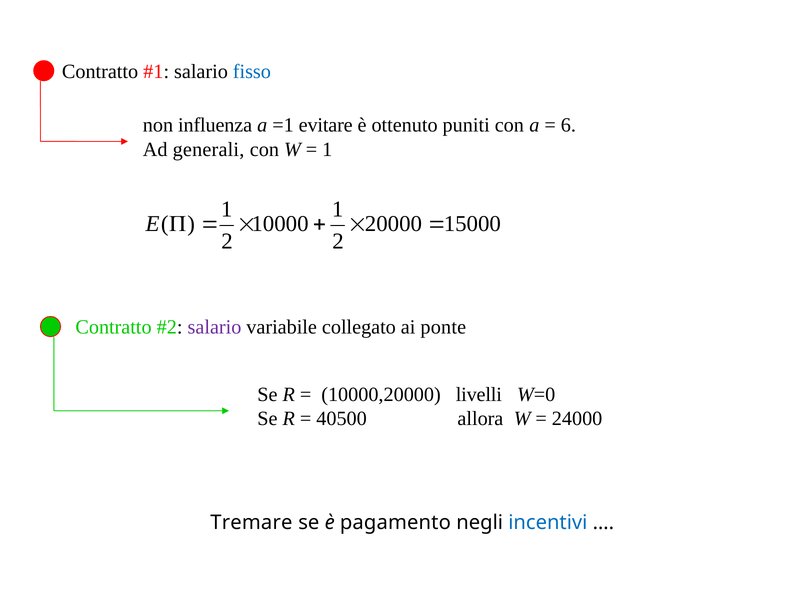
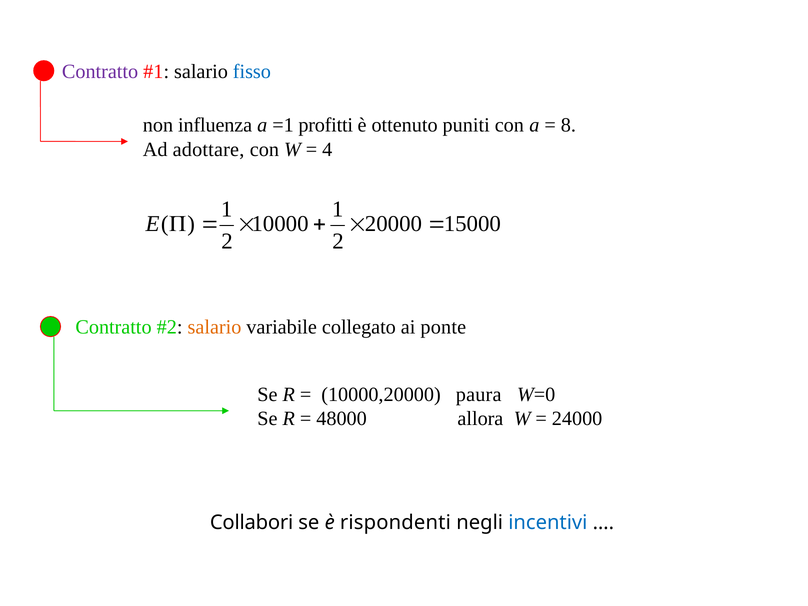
Contratto colour: black -> purple (100, 71)
evitare: evitare -> profitti (326, 125)
6: 6 -> 8 (568, 125)
generali: generali -> adottare (209, 149)
1: 1 -> 4 (327, 149)
salario colour: purple -> orange (214, 327)
livelli: livelli -> paura (479, 395)
40500: 40500 -> 48000 (342, 419)
Tremare: Tremare -> Collabori (252, 522)
pagamento: pagamento -> rispondenti (395, 522)
